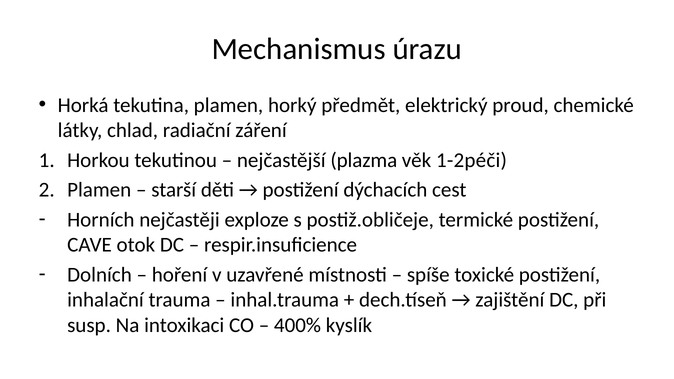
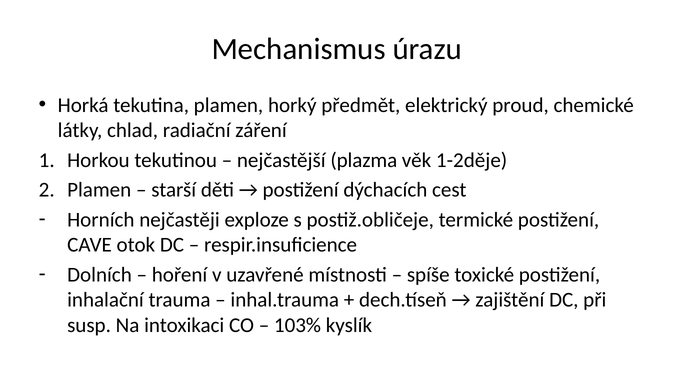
1-2péči: 1-2péči -> 1-2děje (472, 160)
400%: 400% -> 103% (297, 325)
